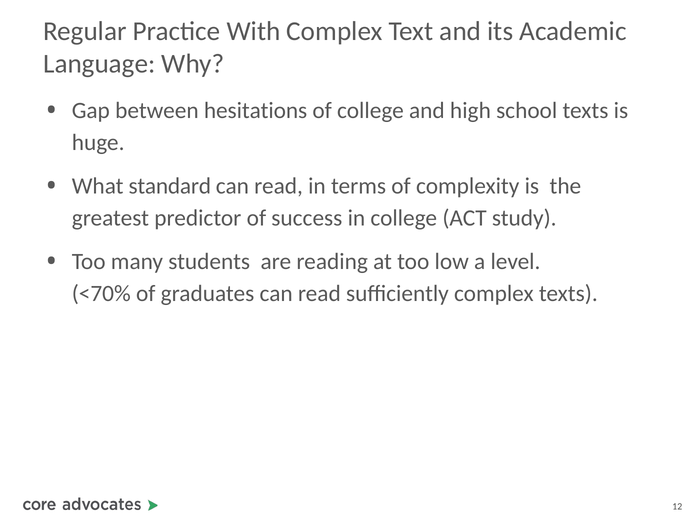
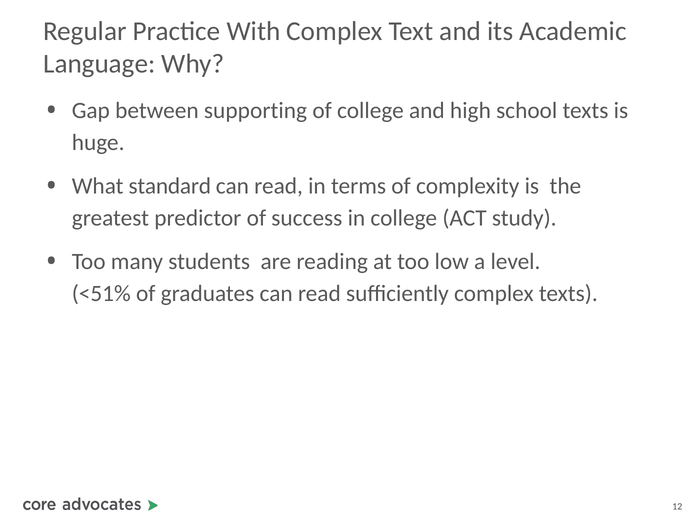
hesitations: hesitations -> supporting (256, 111)
<70%: <70% -> <51% (101, 293)
